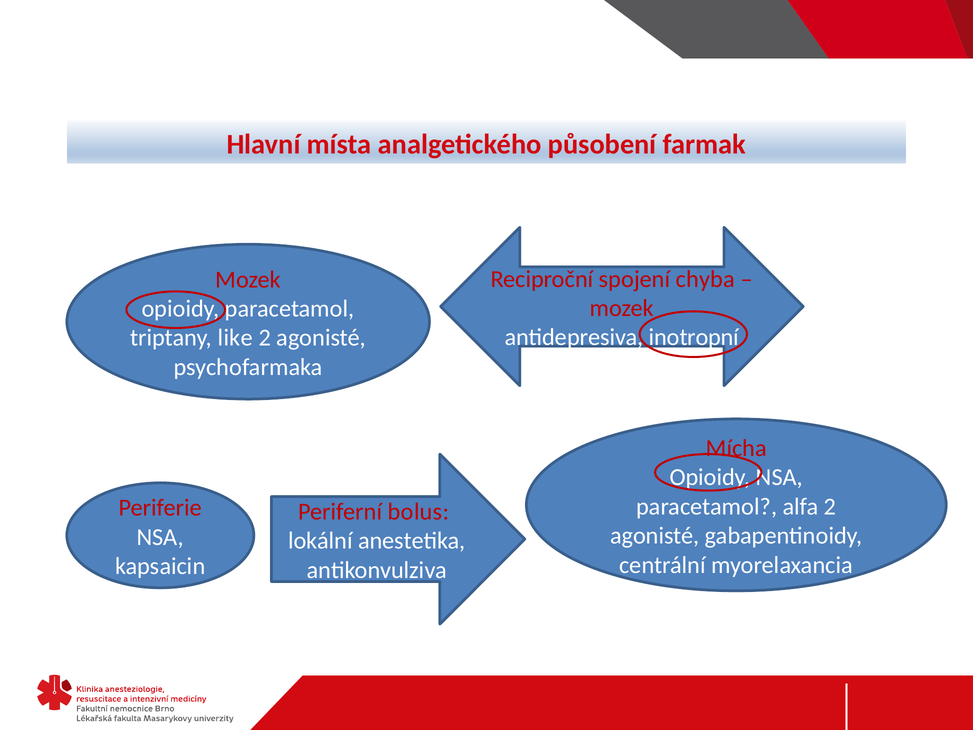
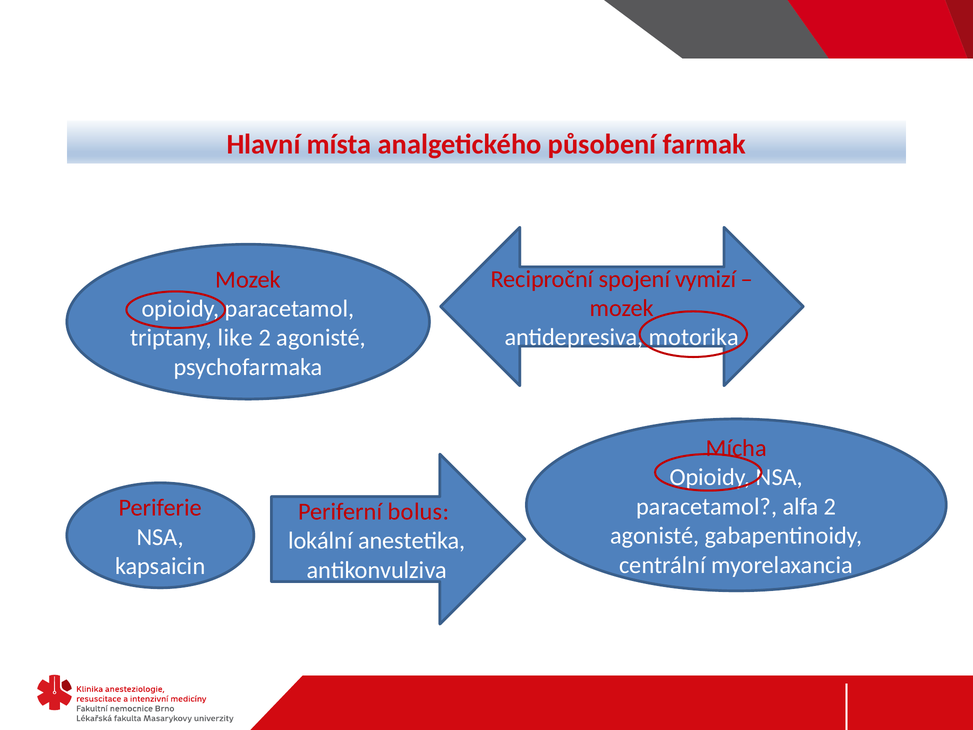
chyba: chyba -> vymizí (706, 279)
inotropní: inotropní -> motorika (694, 337)
